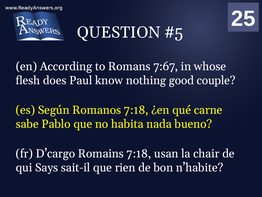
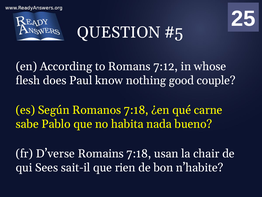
7:67: 7:67 -> 7:12 (166, 66)
D’cargo: D’cargo -> D’verse (55, 153)
Says: Says -> Sees (47, 167)
